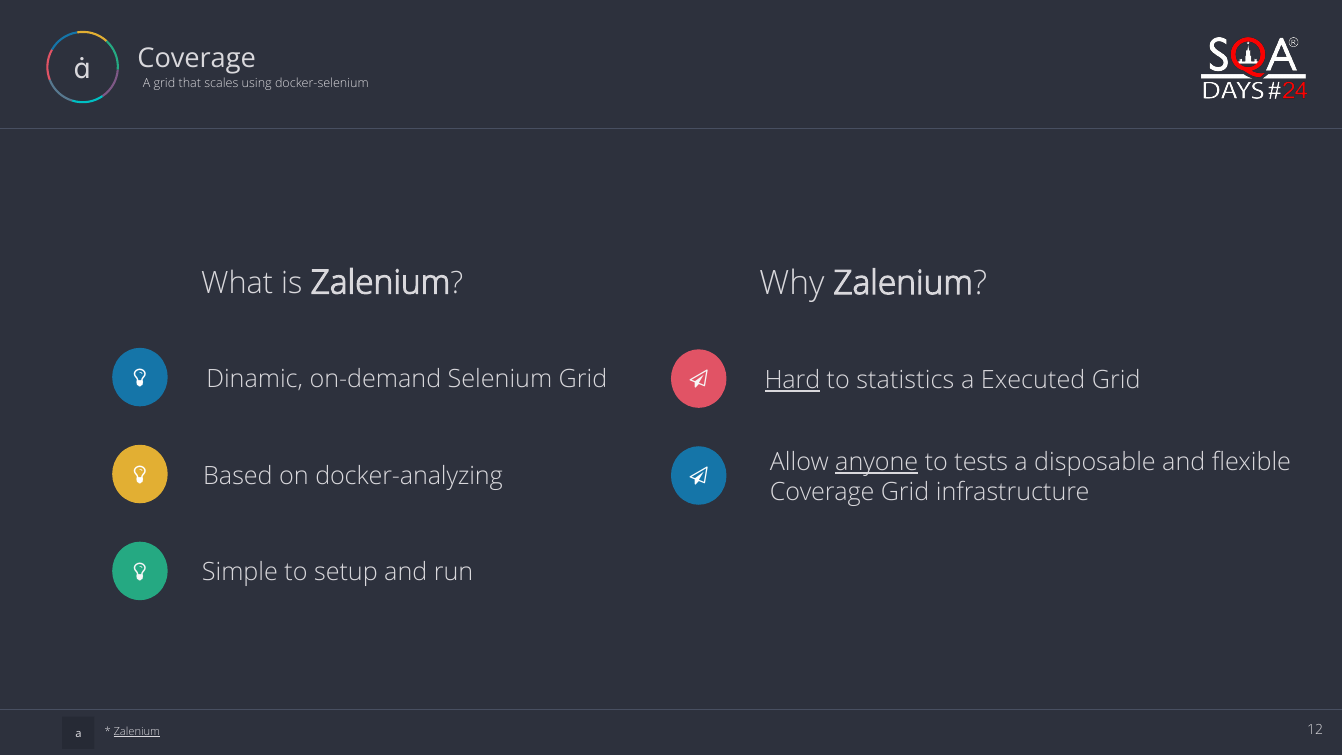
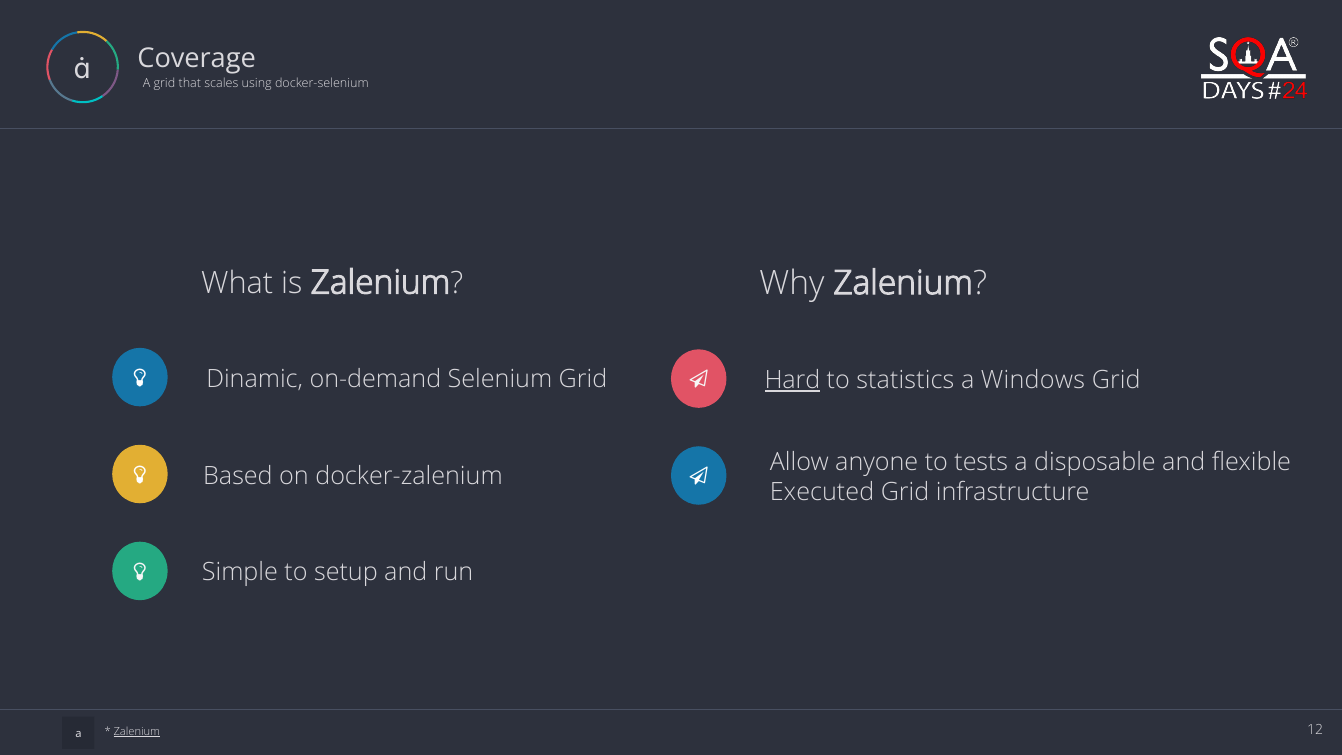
Executed: Executed -> Windows (1033, 380)
docker-analyzing: docker-analyzing -> docker-zalenium (409, 476)
anyone underline: present -> none (877, 462)
Coverage: Coverage -> Executed (822, 492)
